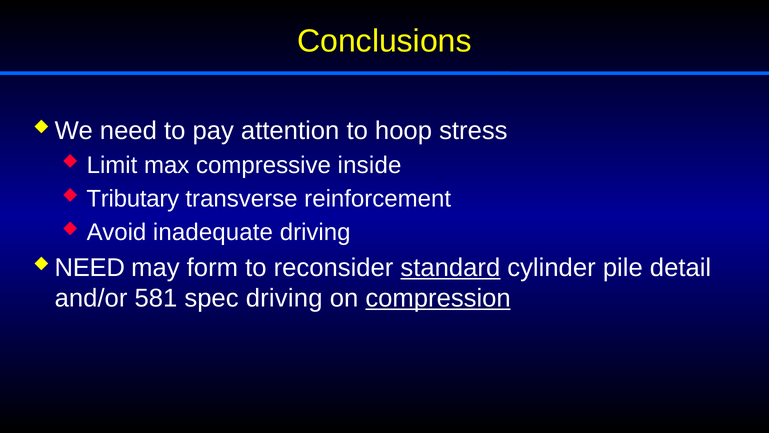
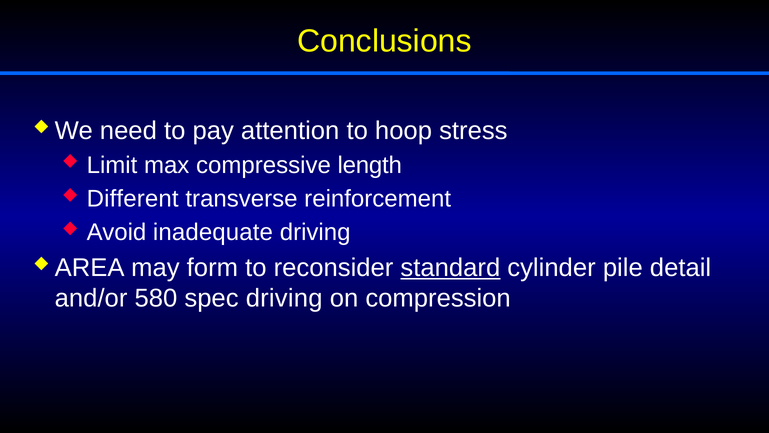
inside: inside -> length (370, 165)
Tributary: Tributary -> Different (133, 199)
NEED: NEED -> AREA (90, 267)
581: 581 -> 580 (156, 298)
compression underline: present -> none (438, 298)
